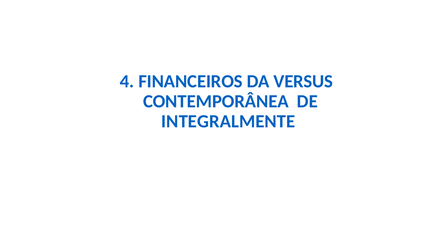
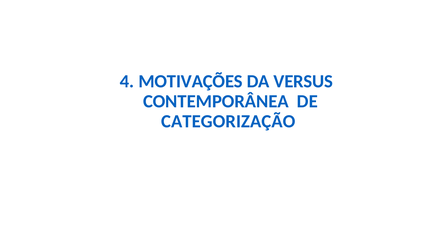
FINANCEIROS: FINANCEIROS -> MOTIVAÇÕES (191, 81)
INTEGRALMENTE: INTEGRALMENTE -> CATEGORIZAÇÃO (228, 122)
